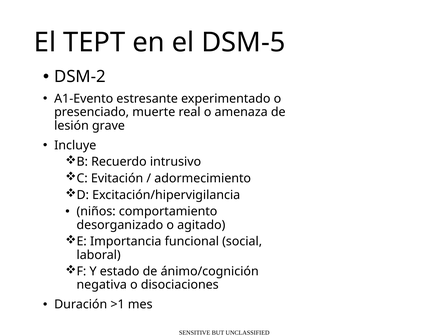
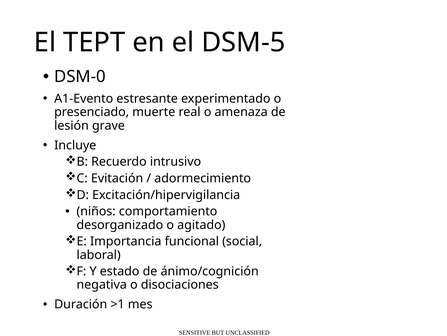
DSM-2: DSM-2 -> DSM-0 (80, 77)
